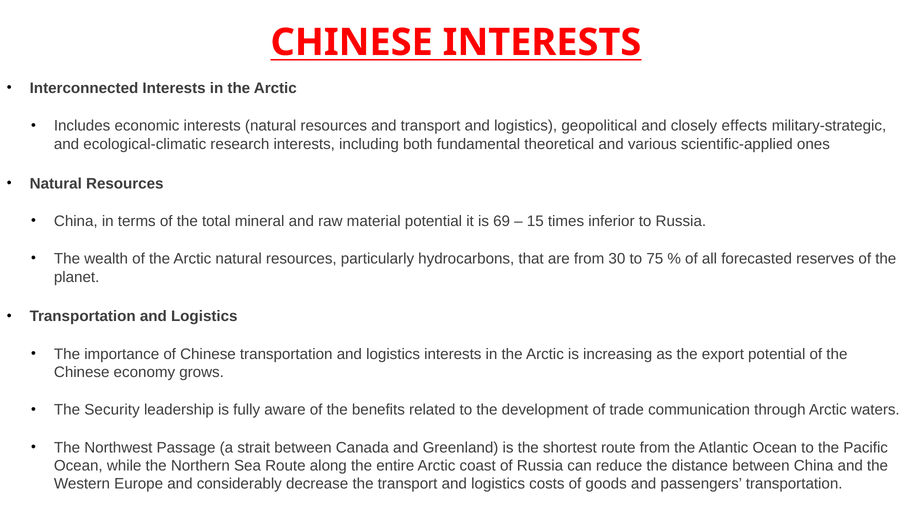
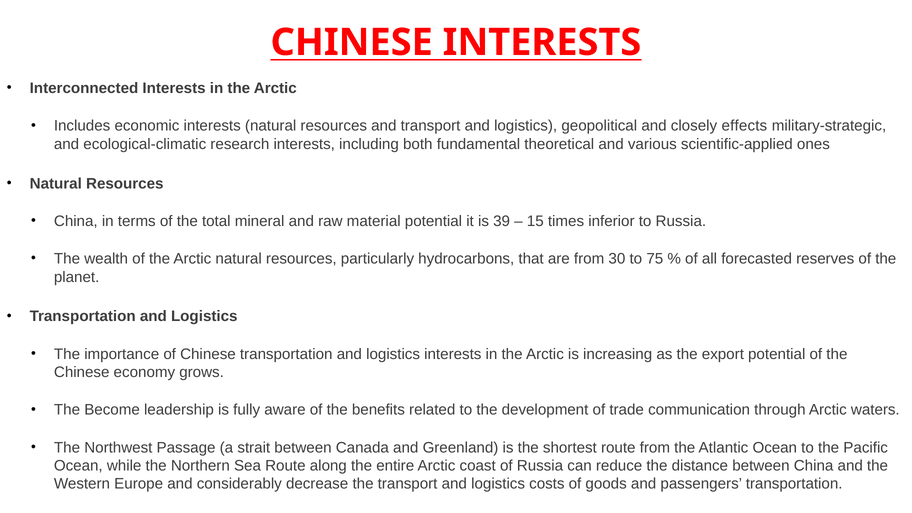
69: 69 -> 39 (502, 221)
Security: Security -> Become (112, 410)
